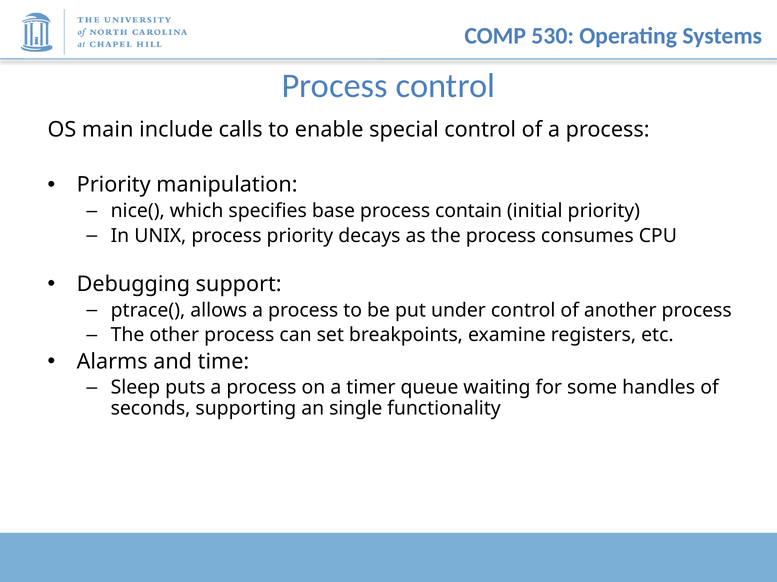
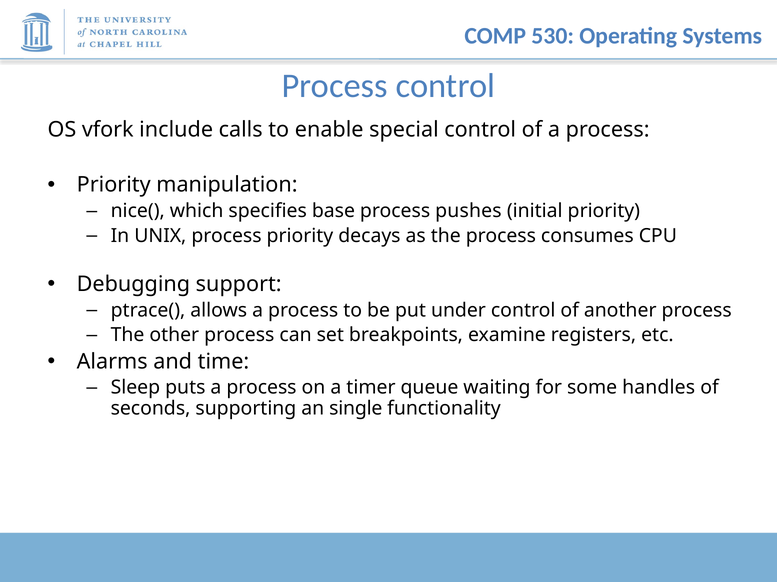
main: main -> vfork (108, 130)
contain: contain -> pushes (468, 211)
